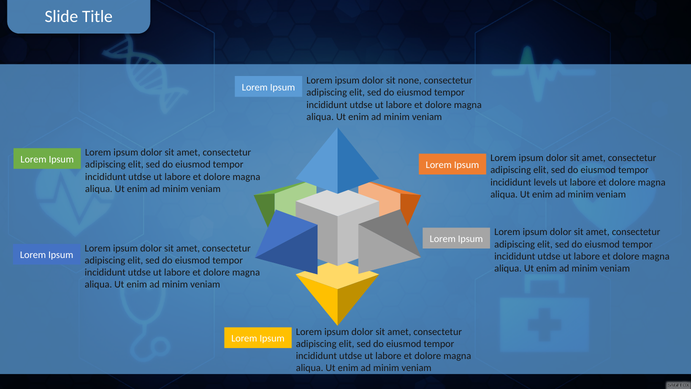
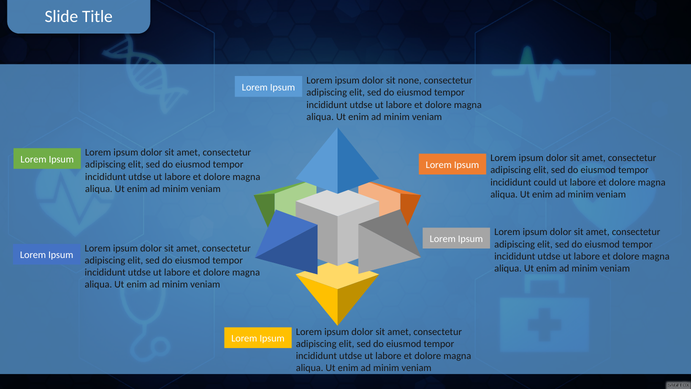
levels: levels -> could (545, 182)
